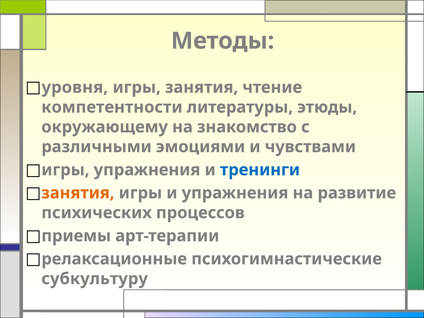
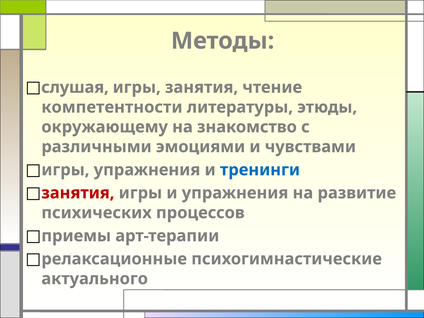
уровня: уровня -> слушая (75, 87)
занятия colour: orange -> red (78, 193)
субкультуру: субкультуру -> актуального (95, 279)
